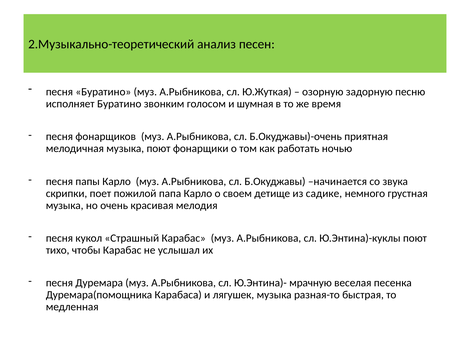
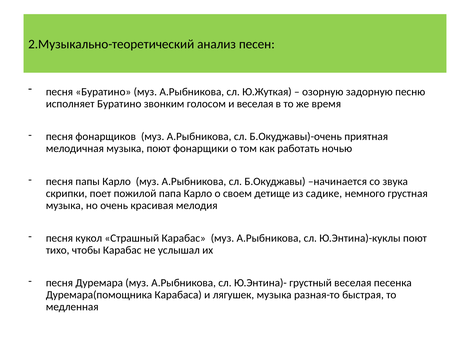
и шумная: шумная -> веселая (255, 104)
мрачную: мрачную -> грустный (311, 283)
